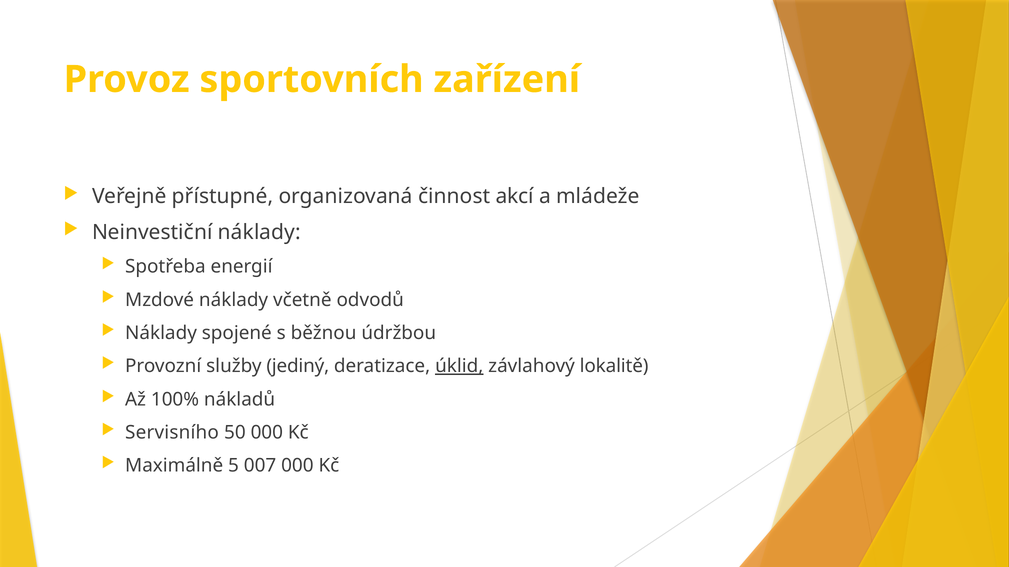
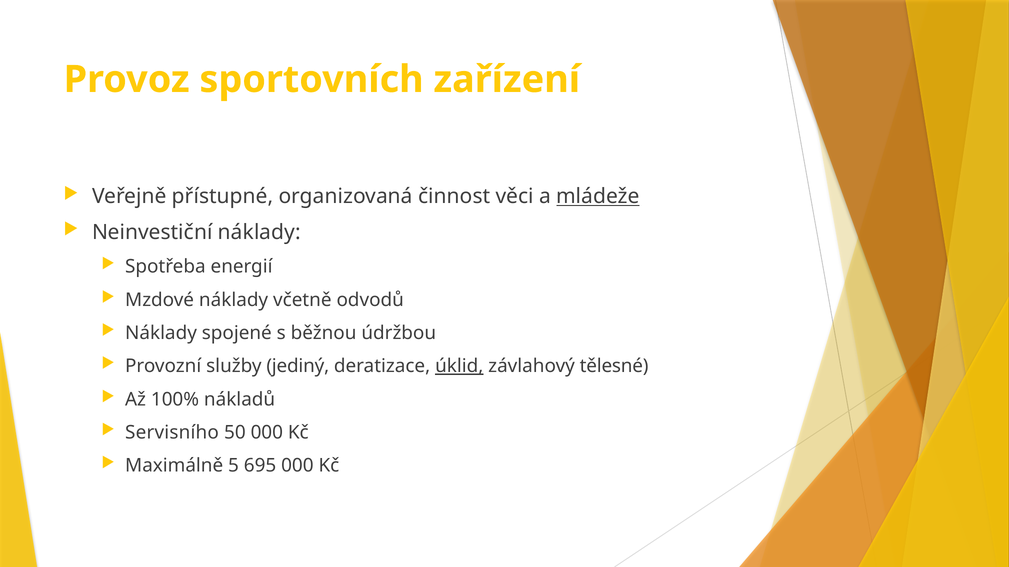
akcí: akcí -> věci (515, 197)
mládeže underline: none -> present (598, 197)
lokalitě: lokalitě -> tělesné (614, 366)
007: 007 -> 695 (260, 466)
